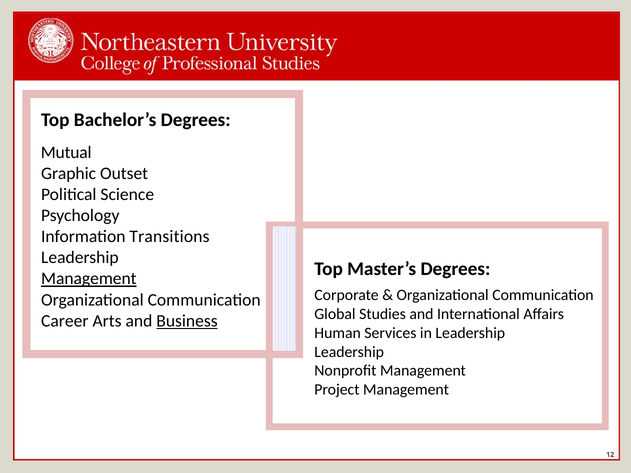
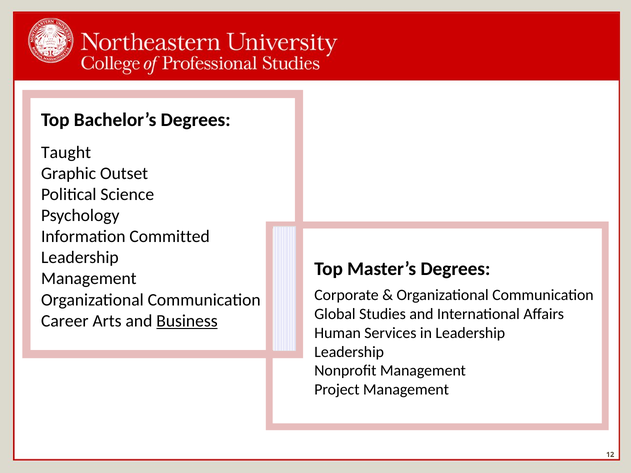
Mutual: Mutual -> Taught (66, 153)
Transitions: Transitions -> Committed (170, 237)
Management underline: present -> none (89, 279)
